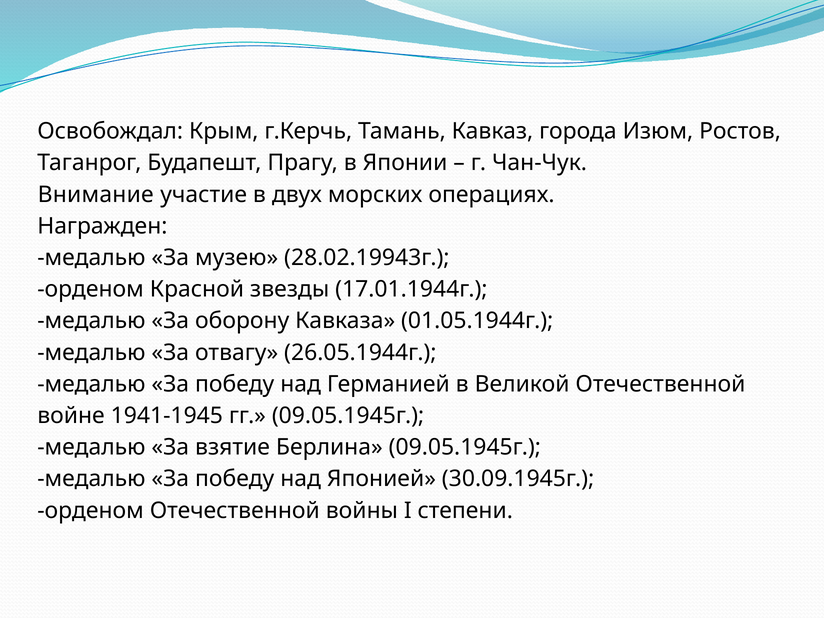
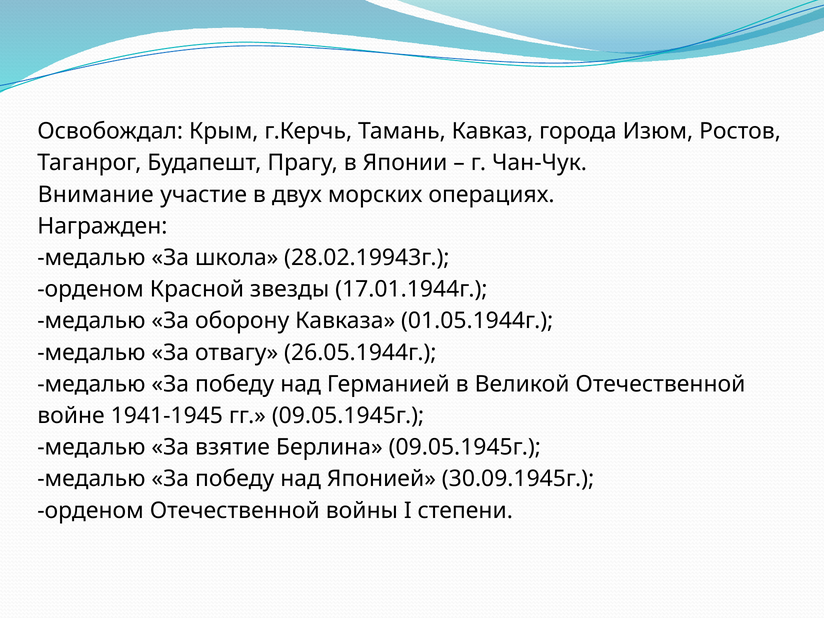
музею: музею -> школа (237, 258)
